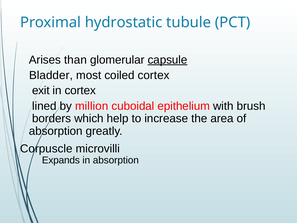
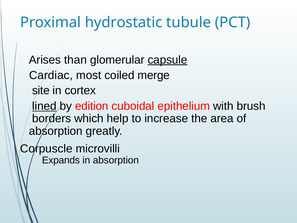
Bladder: Bladder -> Cardiac (51, 75)
coiled cortex: cortex -> merge (154, 75)
exit: exit -> site (41, 90)
lined underline: none -> present (44, 106)
million: million -> edition (92, 106)
